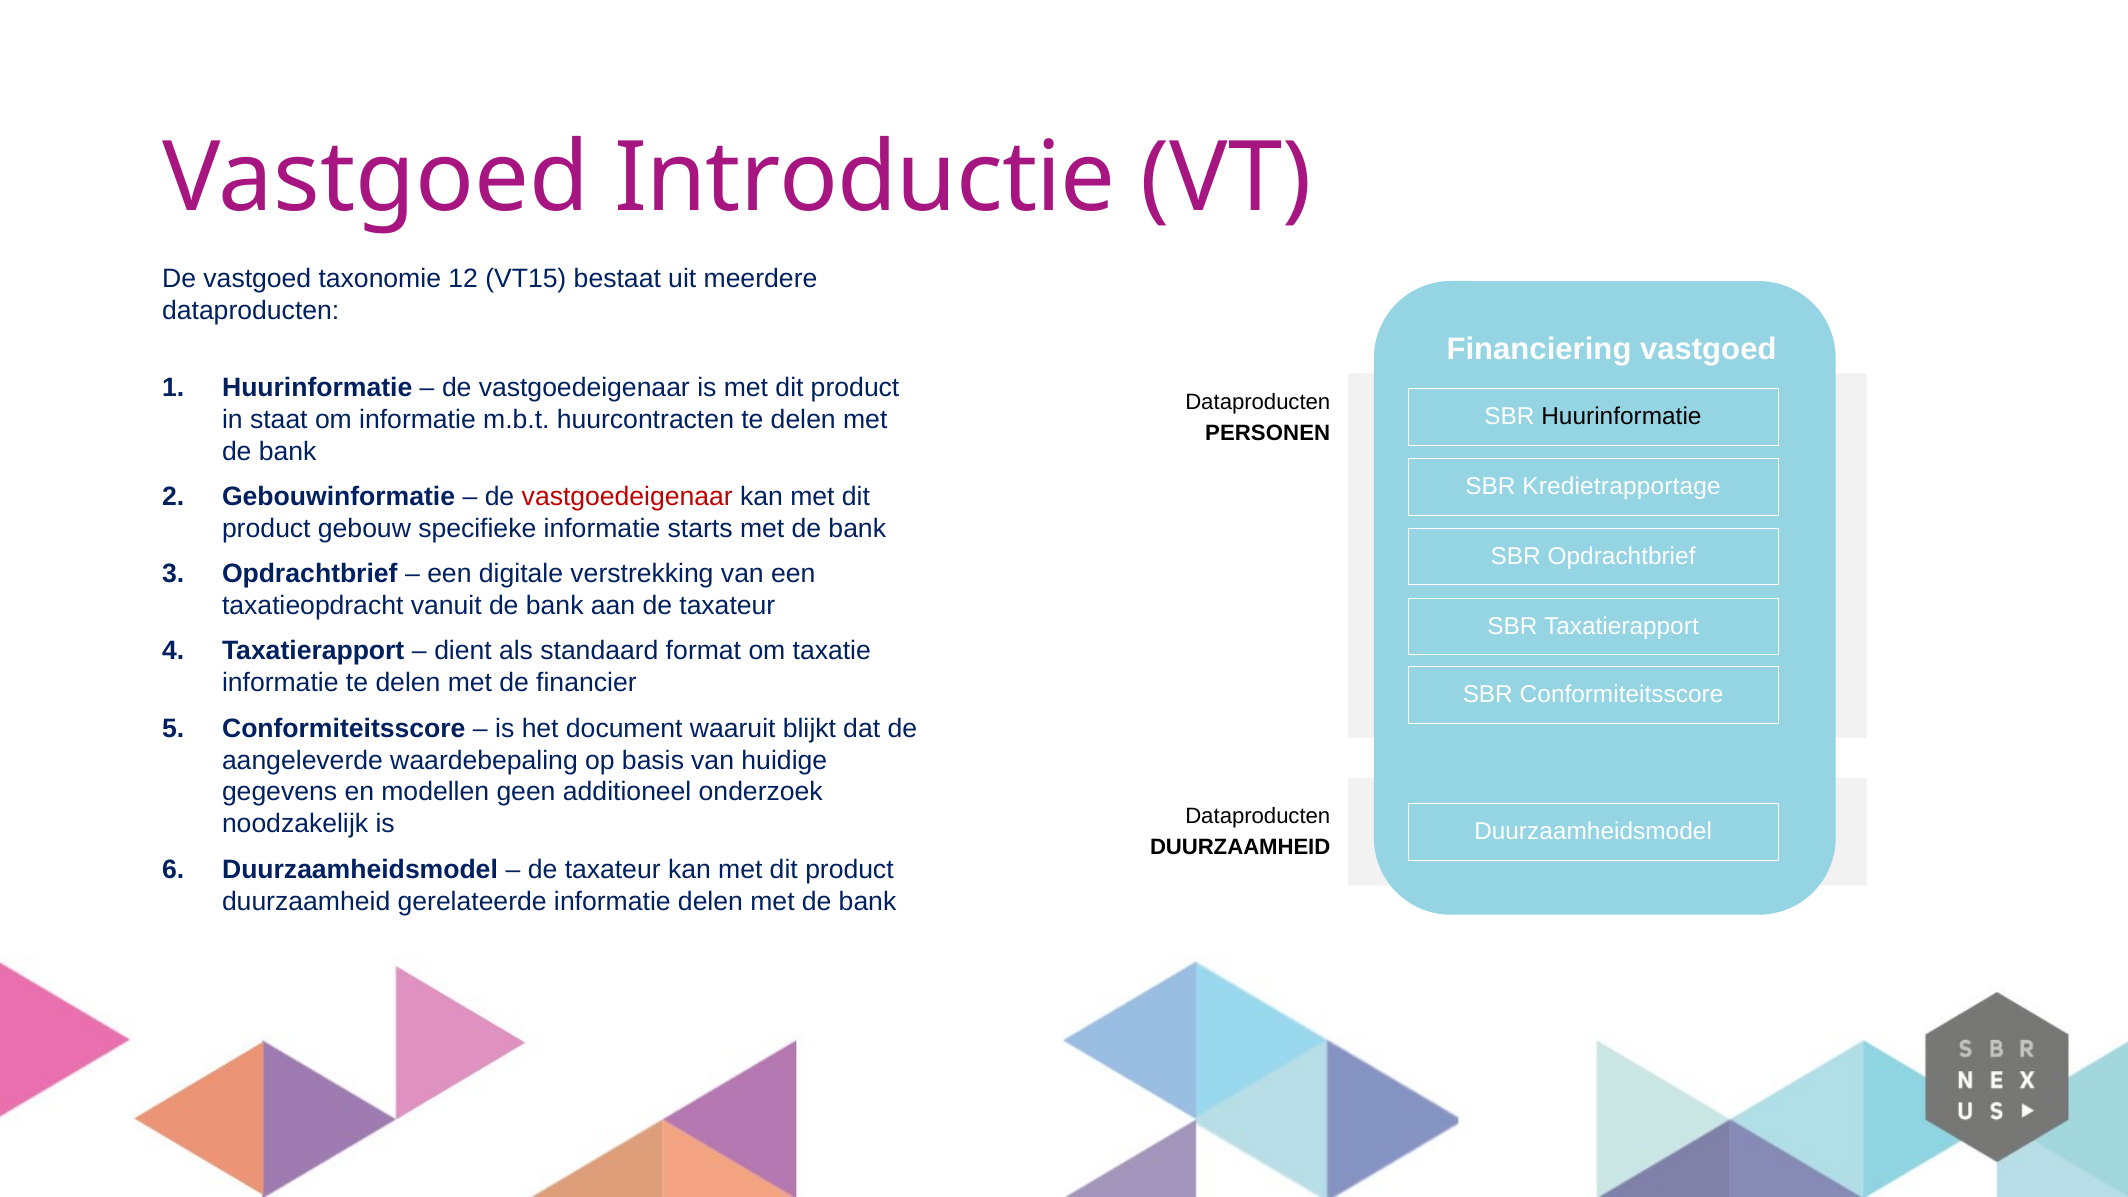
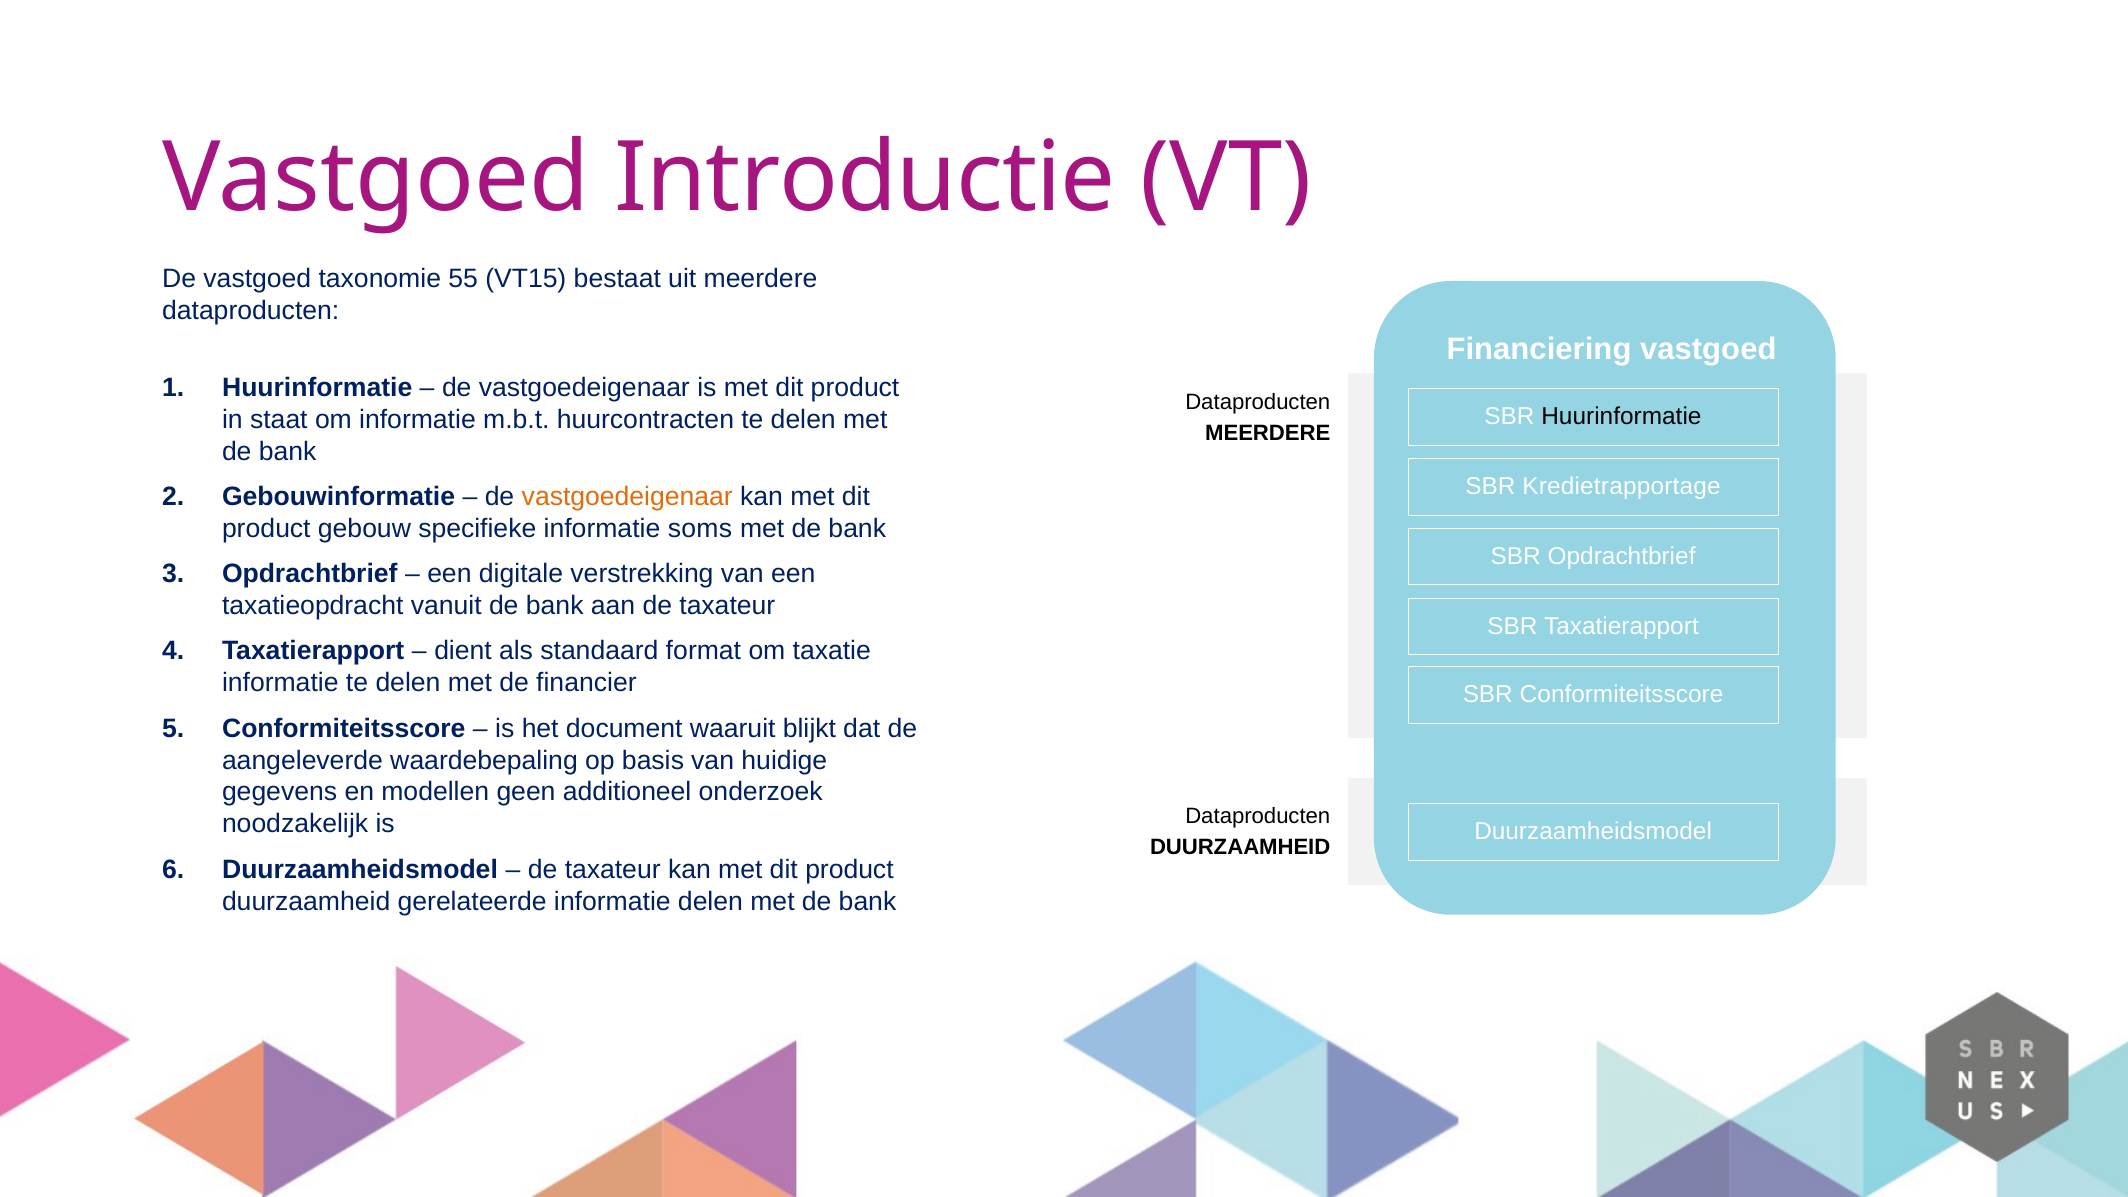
12: 12 -> 55 (463, 279)
PERSONEN: PERSONEN -> MEERDERE (1268, 433)
vastgoedeigenaar colour: red -> orange (627, 497)
starts: starts -> soms (700, 529)
